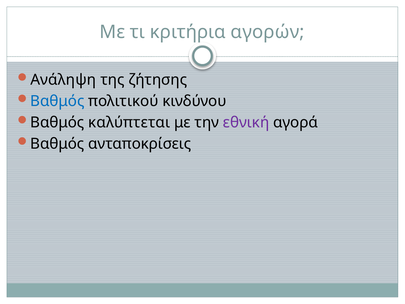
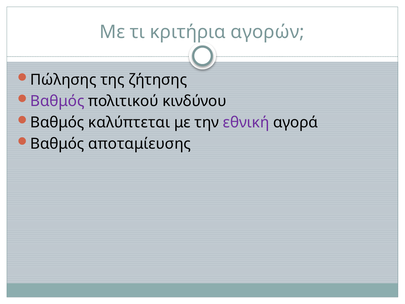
Ανάληψη: Ανάληψη -> Πώλησης (63, 80)
Βαθμός colour: blue -> purple (57, 101)
ανταποκρίσεις: ανταποκρίσεις -> αποταμίευσης (140, 144)
